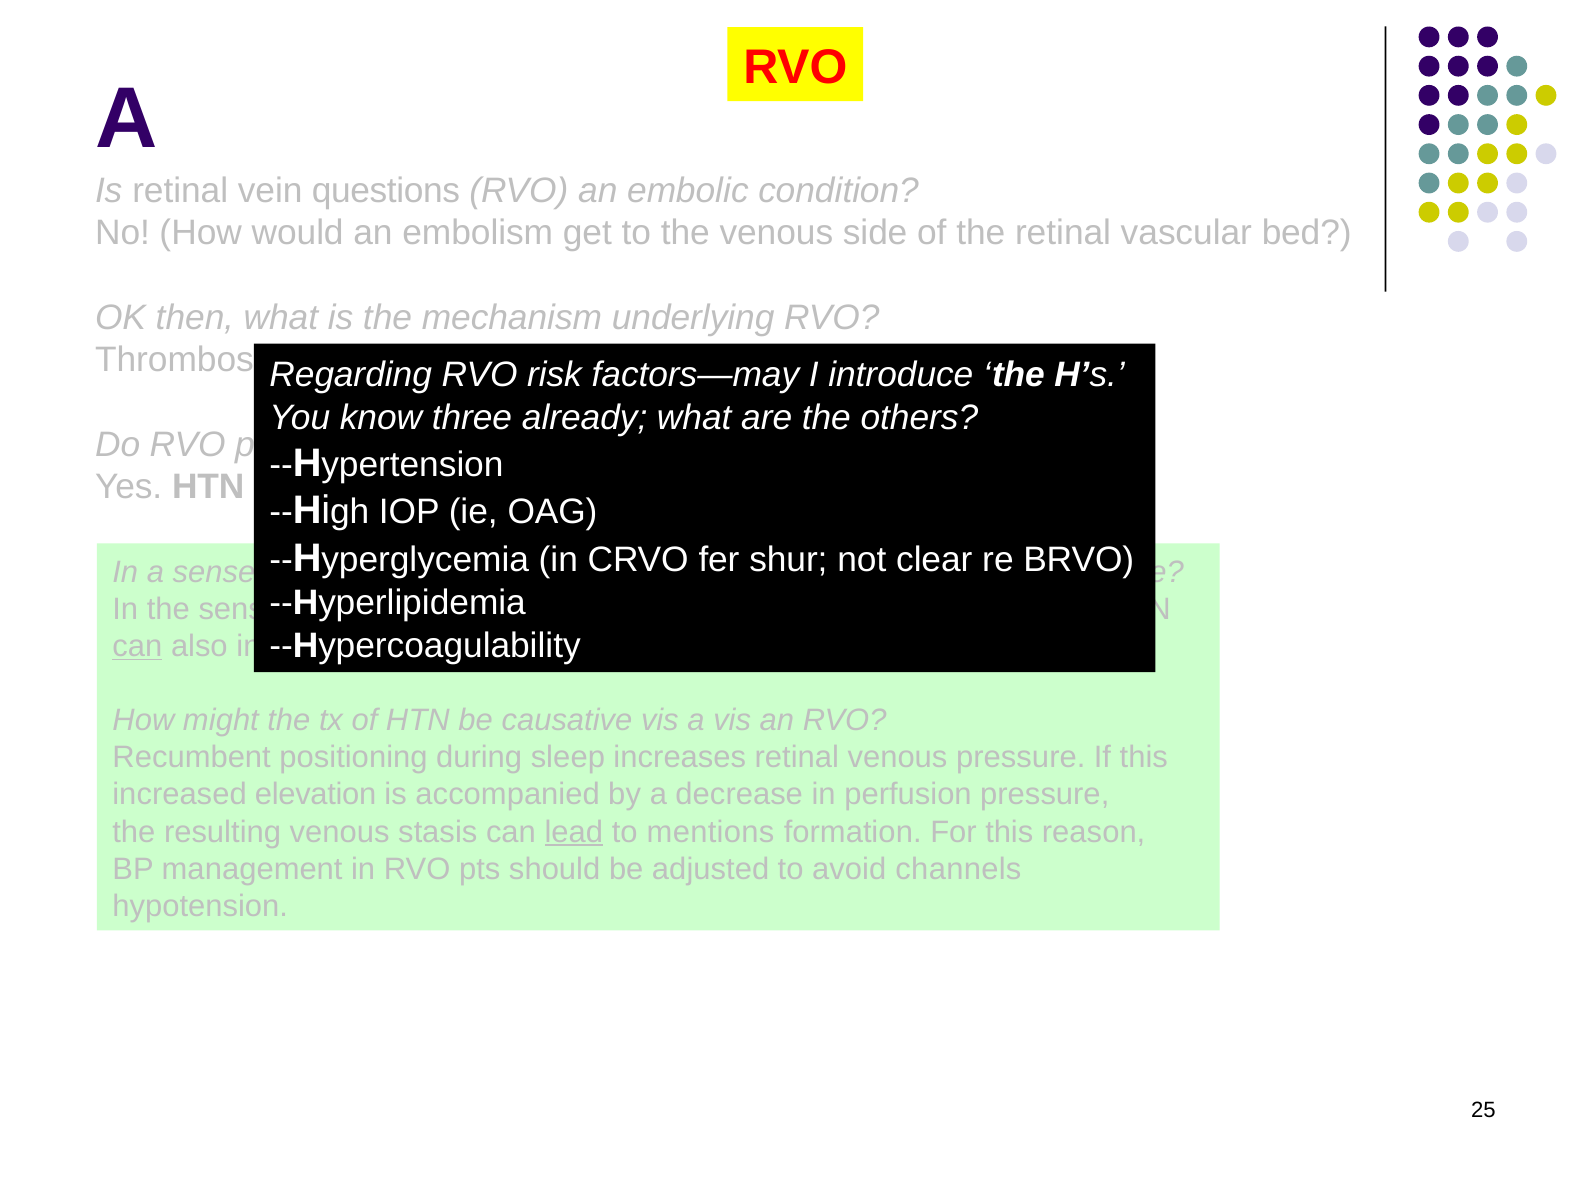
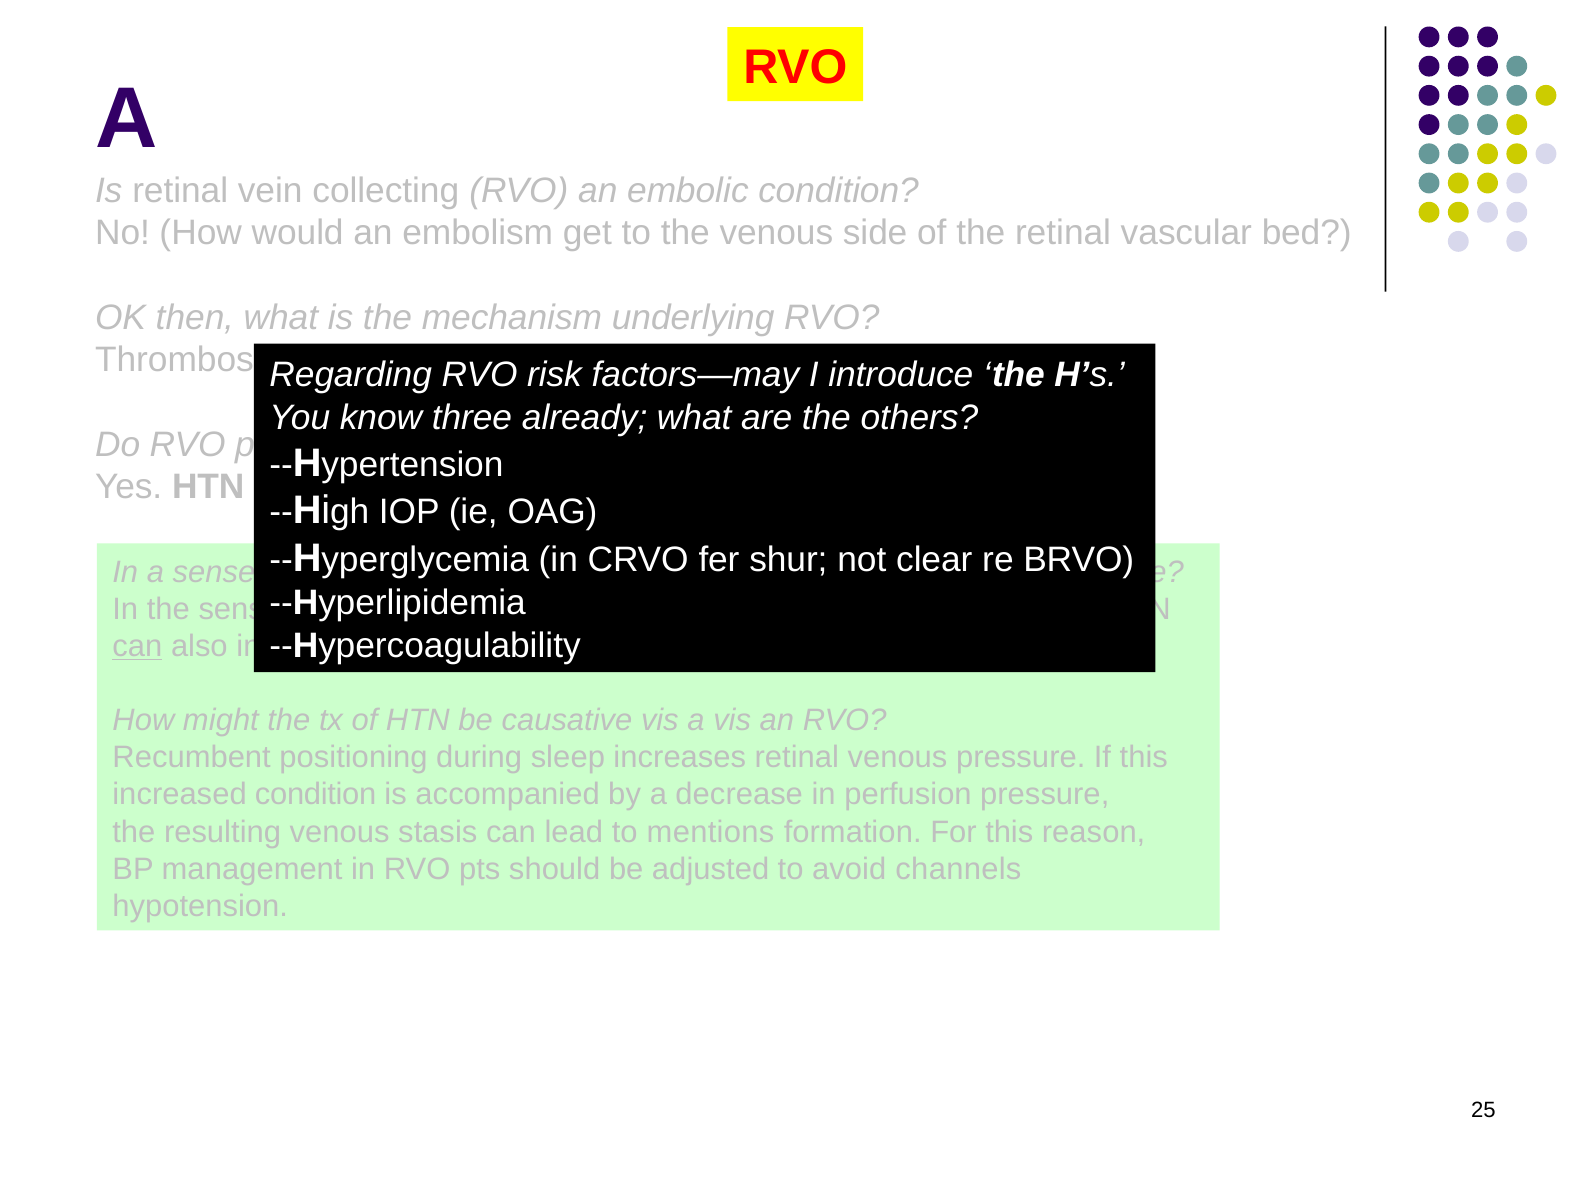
questions: questions -> collecting (386, 191)
increased elevation: elevation -> condition (316, 795)
lead underline: present -> none (574, 832)
